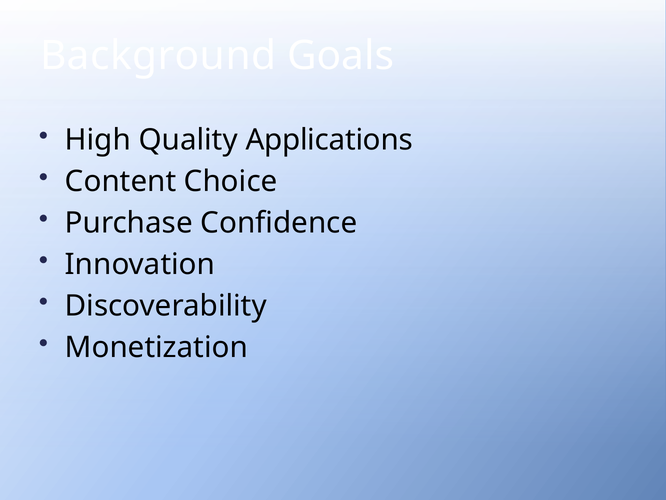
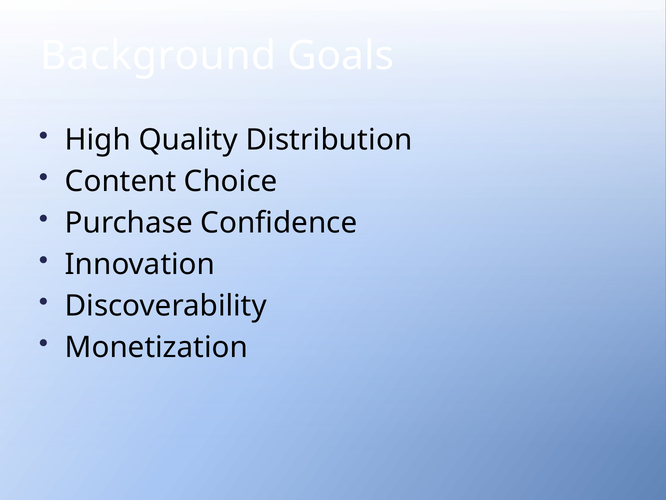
Applications: Applications -> Distribution (329, 140)
